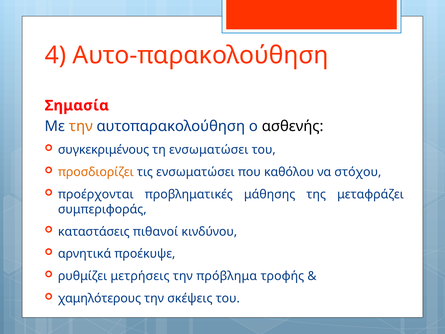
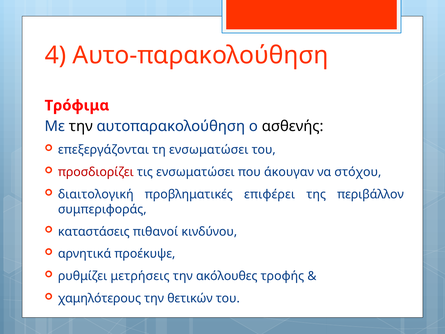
Σημασία: Σημασία -> Τρόφιμα (77, 105)
την colour: orange -> black (81, 126)
συγκεκριμένους: συγκεκριμένους -> επεξεργάζονται (103, 150)
προσδιορίζει colour: orange -> red (96, 172)
καθόλου: καθόλου -> άκουγαν (289, 172)
προέρχονται: προέρχονται -> διαιτολογική (96, 194)
μάθησης: μάθησης -> επιφέρει (270, 194)
μεταφράζει: μεταφράζει -> περιβάλλον (370, 194)
πρόβλημα: πρόβλημα -> ακόλουθες (227, 276)
σκέψεις: σκέψεις -> θετικών (190, 298)
